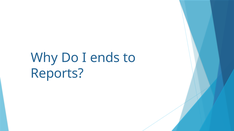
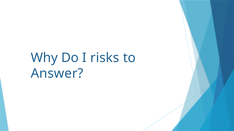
ends: ends -> risks (105, 58)
Reports: Reports -> Answer (57, 74)
